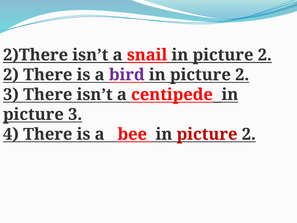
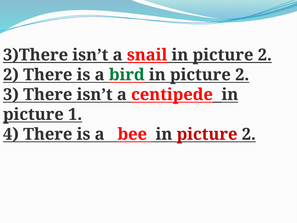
2)There: 2)There -> 3)There (36, 55)
bird colour: purple -> green (127, 75)
picture 3: 3 -> 1 (75, 114)
